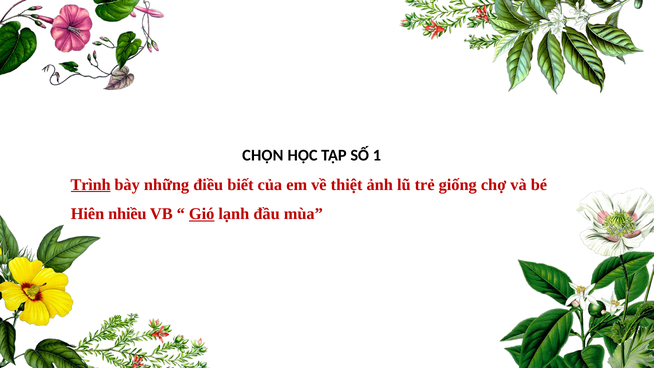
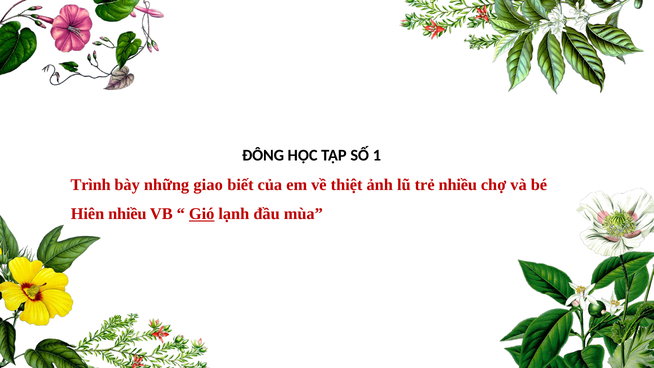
CHỌN: CHỌN -> ĐÔNG (263, 155)
Trình underline: present -> none (91, 185)
điều: điều -> giao (208, 185)
trẻ giống: giống -> nhiều (458, 185)
